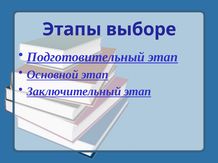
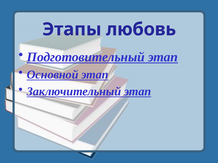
выборе: выборе -> любовь (141, 29)
